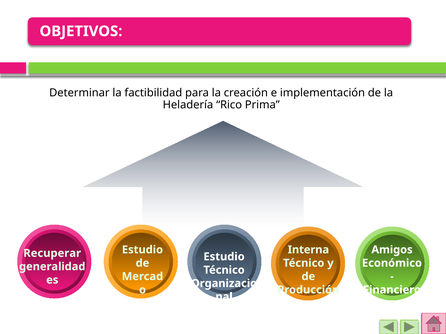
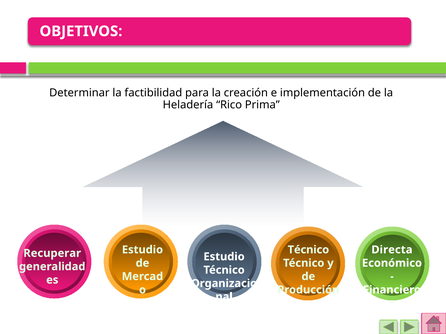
Interna: Interna -> Técnico (308, 250)
Amigos: Amigos -> Directa (392, 250)
